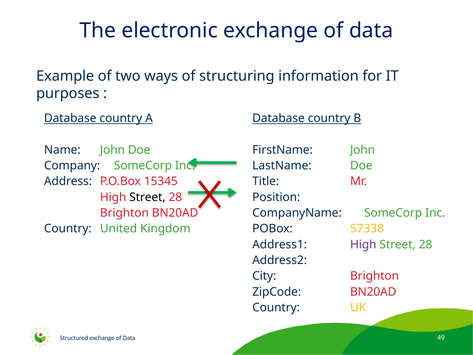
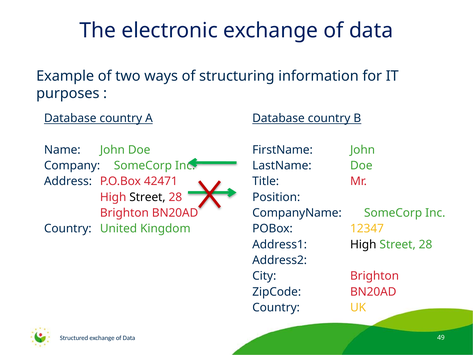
15345: 15345 -> 42471 (161, 181)
57338: 57338 -> 12347 (367, 229)
High colour: purple -> black (363, 244)
